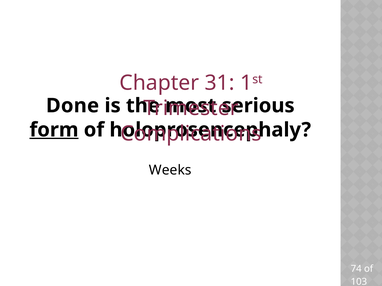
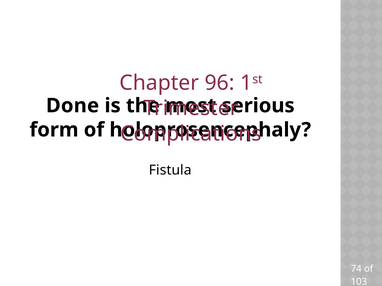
31: 31 -> 96 (220, 83)
form underline: present -> none (54, 130)
Weeks: Weeks -> Fistula (170, 170)
